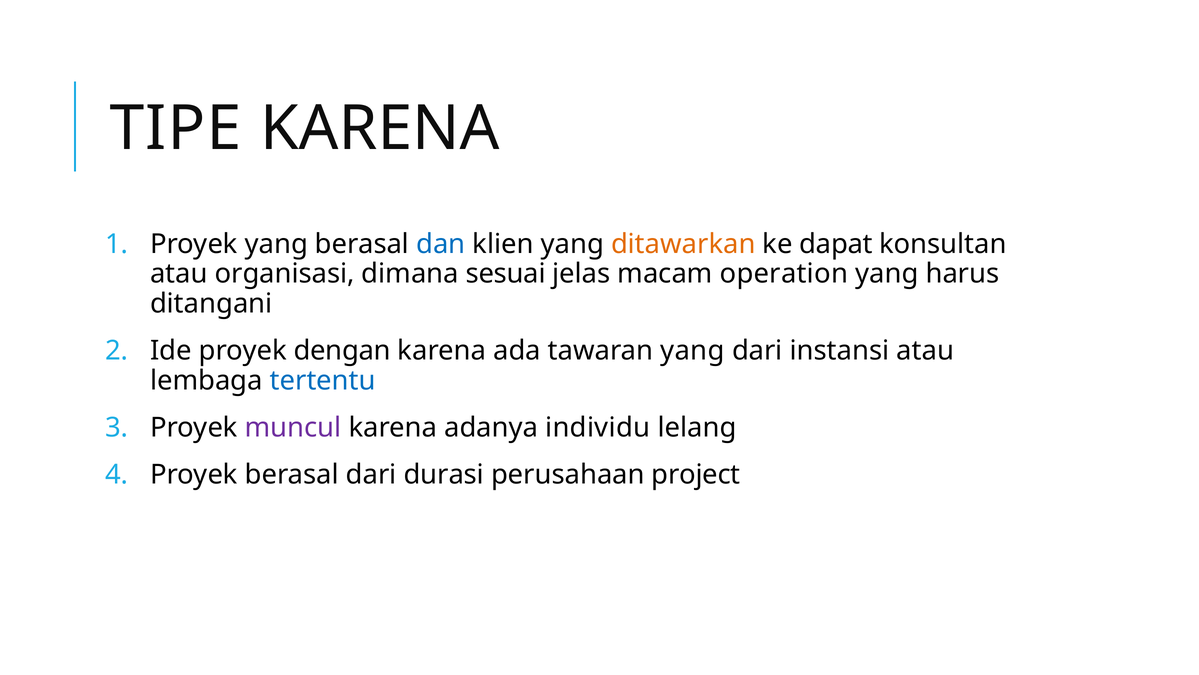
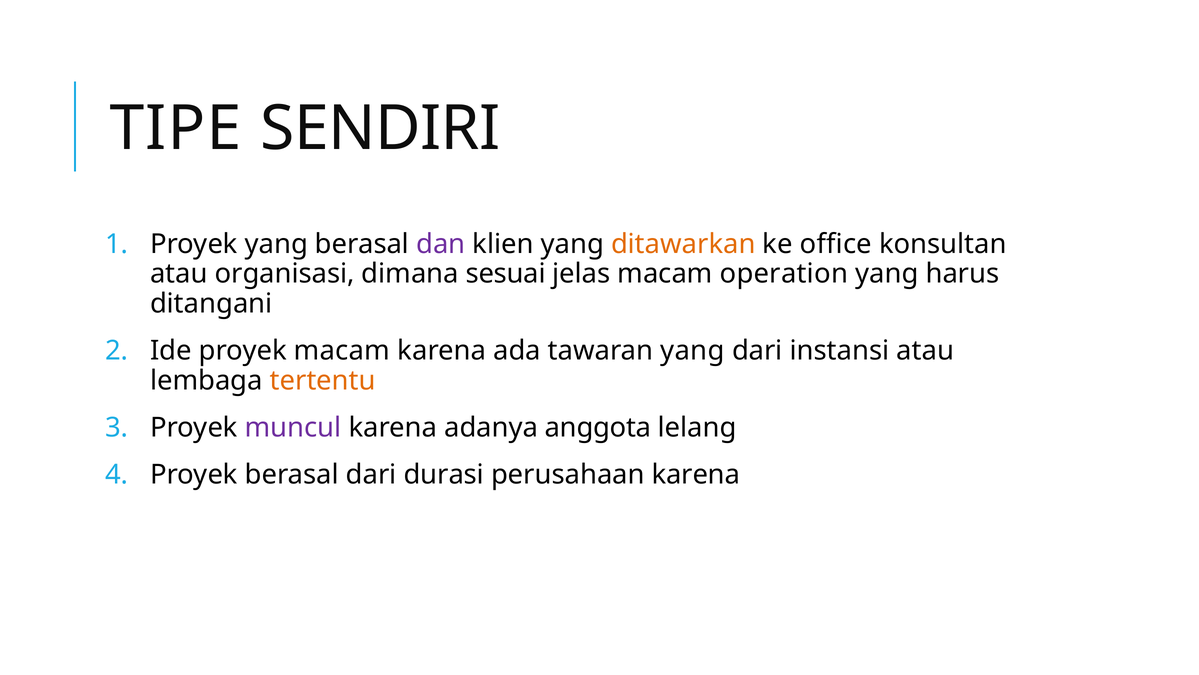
TIPE KARENA: KARENA -> SENDIRI (380, 129)
dan colour: blue -> purple (441, 244)
dapat: dapat -> office (836, 244)
proyek dengan: dengan -> macam (342, 350)
tertentu colour: blue -> orange (323, 380)
individu: individu -> anggota (598, 427)
perusahaan project: project -> karena (696, 474)
